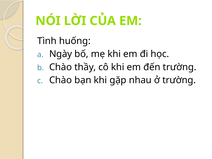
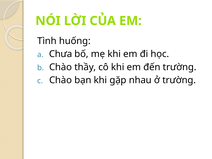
Ngày: Ngày -> Chưa (61, 54)
